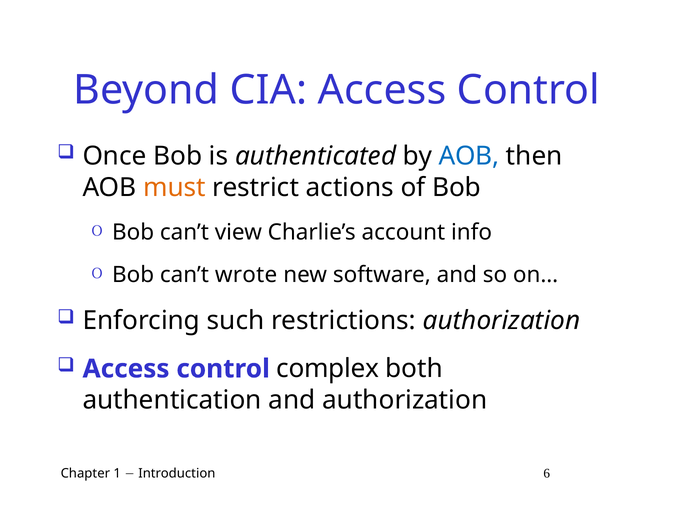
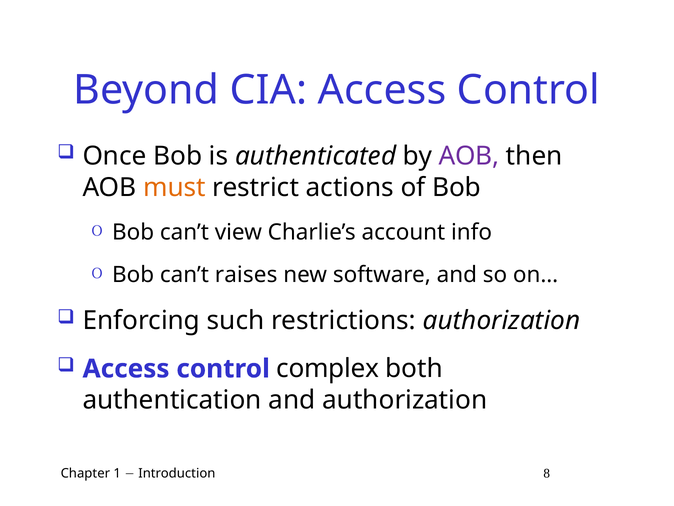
AOB colour: blue -> purple (469, 156)
wrote: wrote -> raises (246, 275)
6: 6 -> 8 (547, 473)
